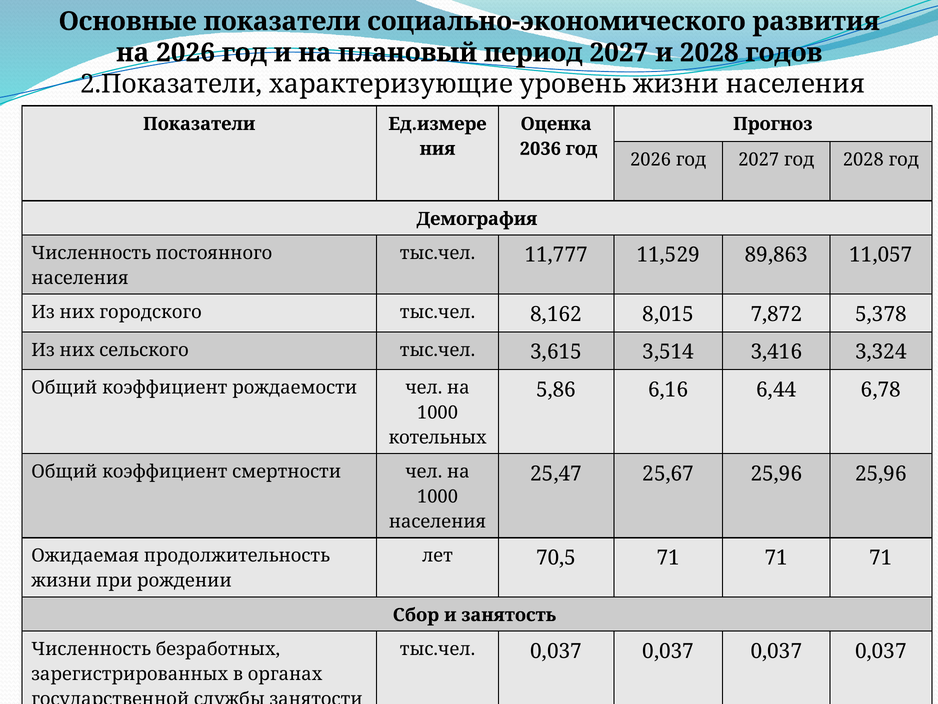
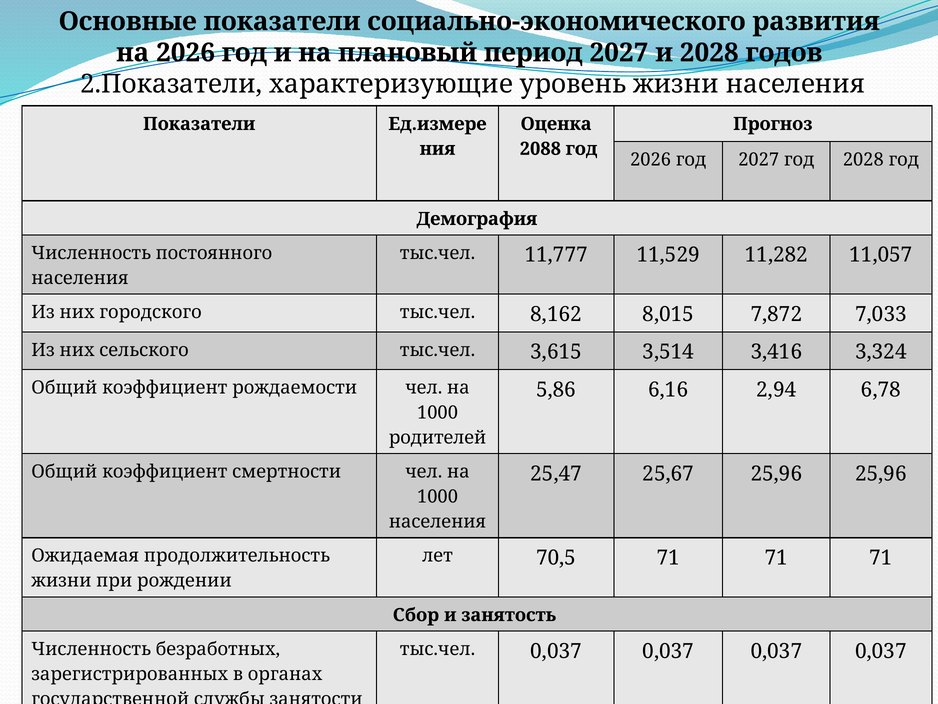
2036: 2036 -> 2088 (540, 149)
89,863: 89,863 -> 11,282 (776, 255)
5,378: 5,378 -> 7,033 (881, 314)
6,44: 6,44 -> 2,94 (776, 389)
котельных: котельных -> родителей (438, 437)
